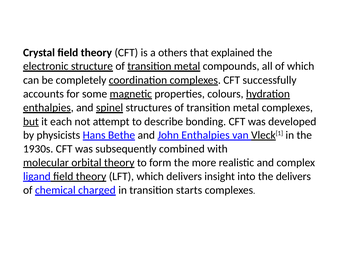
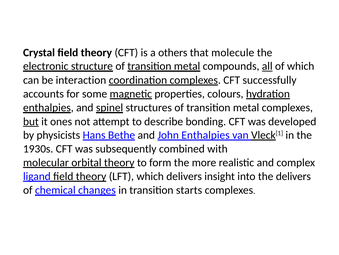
explained: explained -> molecule (233, 52)
all underline: none -> present (267, 66)
completely: completely -> interaction (81, 80)
each: each -> ones (61, 121)
charged: charged -> changes (97, 190)
